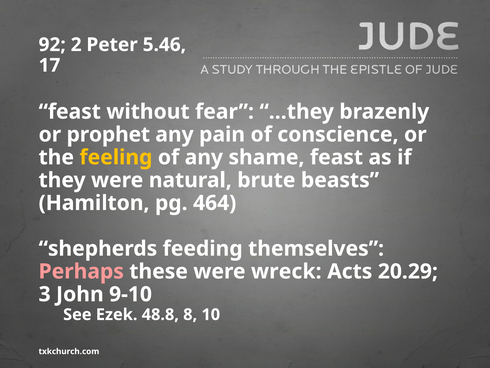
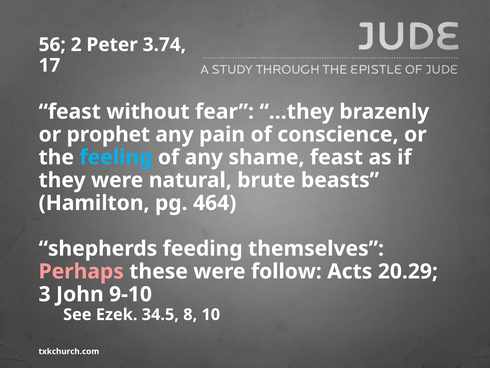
92: 92 -> 56 (52, 45)
5.46: 5.46 -> 3.74 (164, 45)
feeling colour: yellow -> light blue (116, 157)
wreck: wreck -> follow (286, 271)
48.8: 48.8 -> 34.5 (160, 314)
